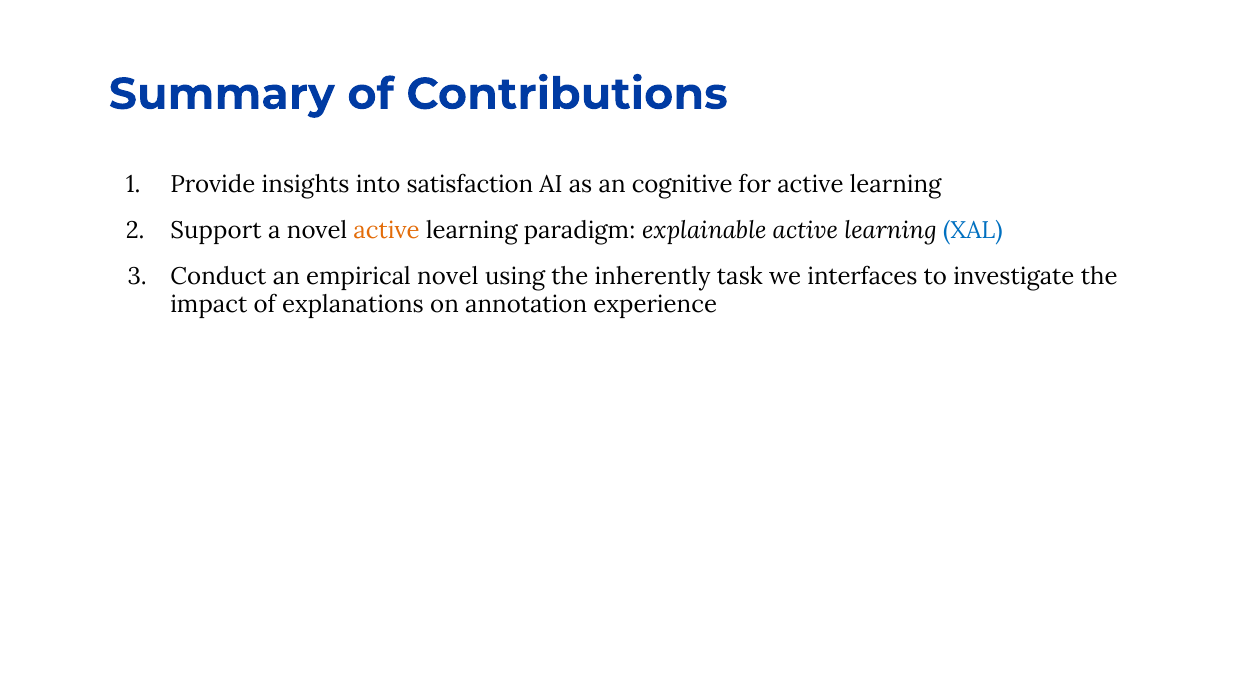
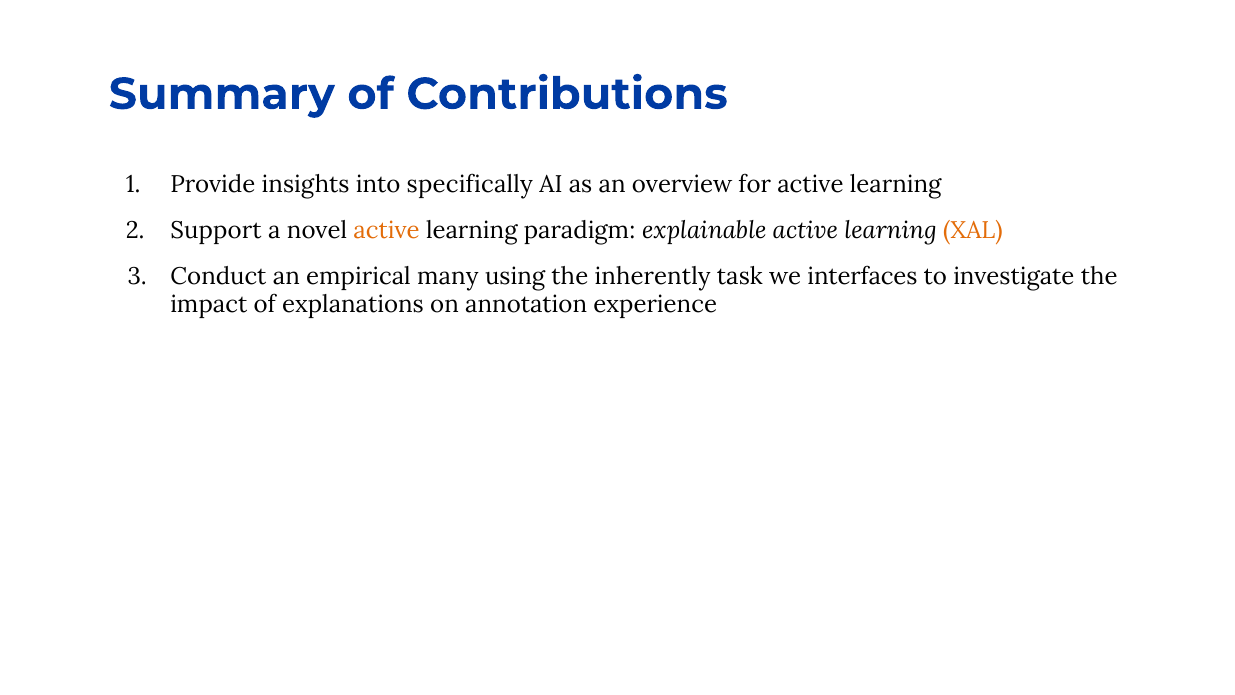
satisfaction: satisfaction -> specifically (470, 184)
cognitive: cognitive -> overview (682, 184)
XAL colour: blue -> orange (973, 230)
empirical novel: novel -> many (448, 276)
